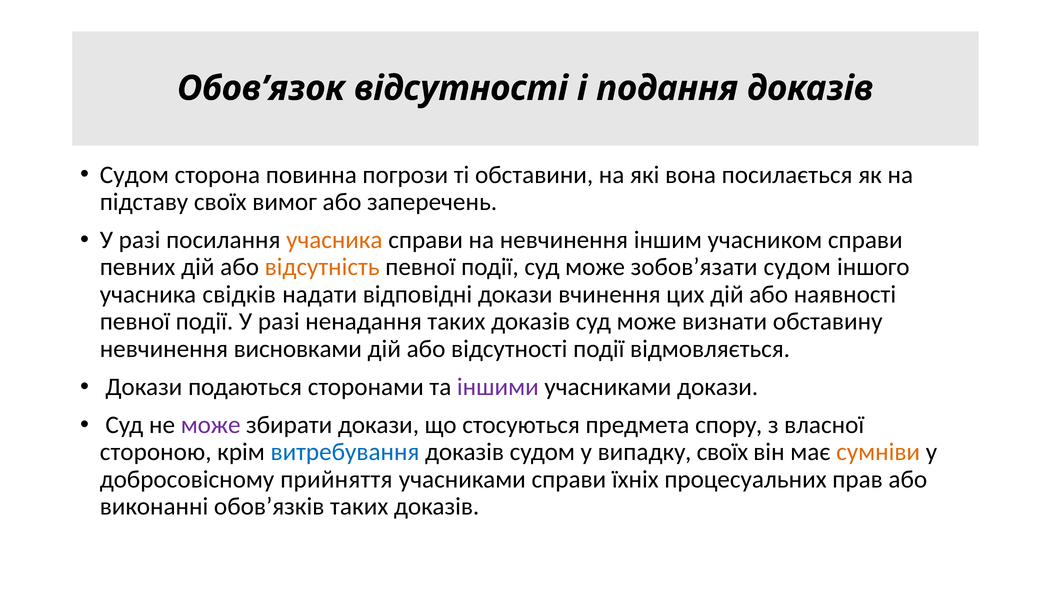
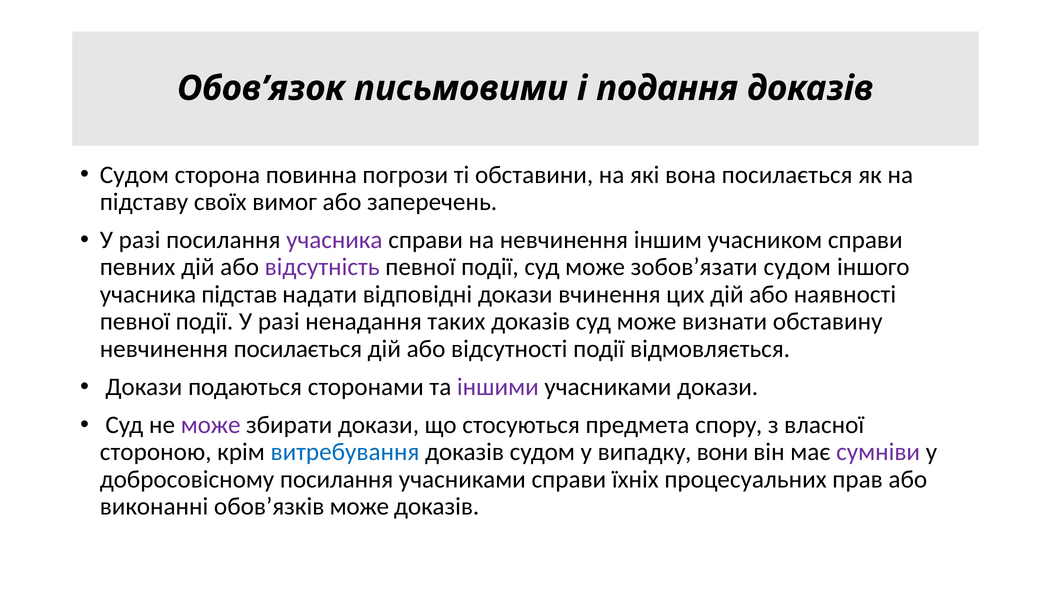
Обов’язок відсутності: відсутності -> письмовими (461, 88)
учасника colour: orange -> purple (334, 240)
відсутність colour: orange -> purple (322, 267)
свідків: свідків -> підстав (239, 294)
невчинення висновками: висновками -> посилається (298, 349)
випадку своїх: своїх -> вони (722, 452)
сумніви colour: orange -> purple (878, 452)
добросовісному прийняття: прийняття -> посилання (337, 479)
обов’язків таких: таких -> може (359, 507)
